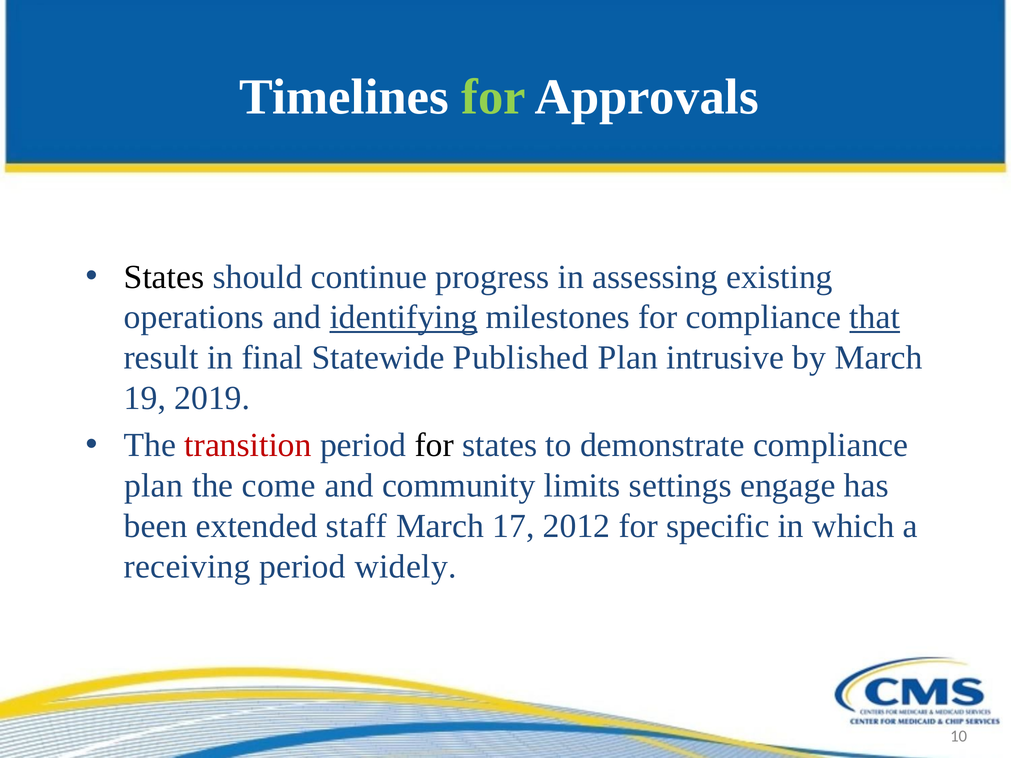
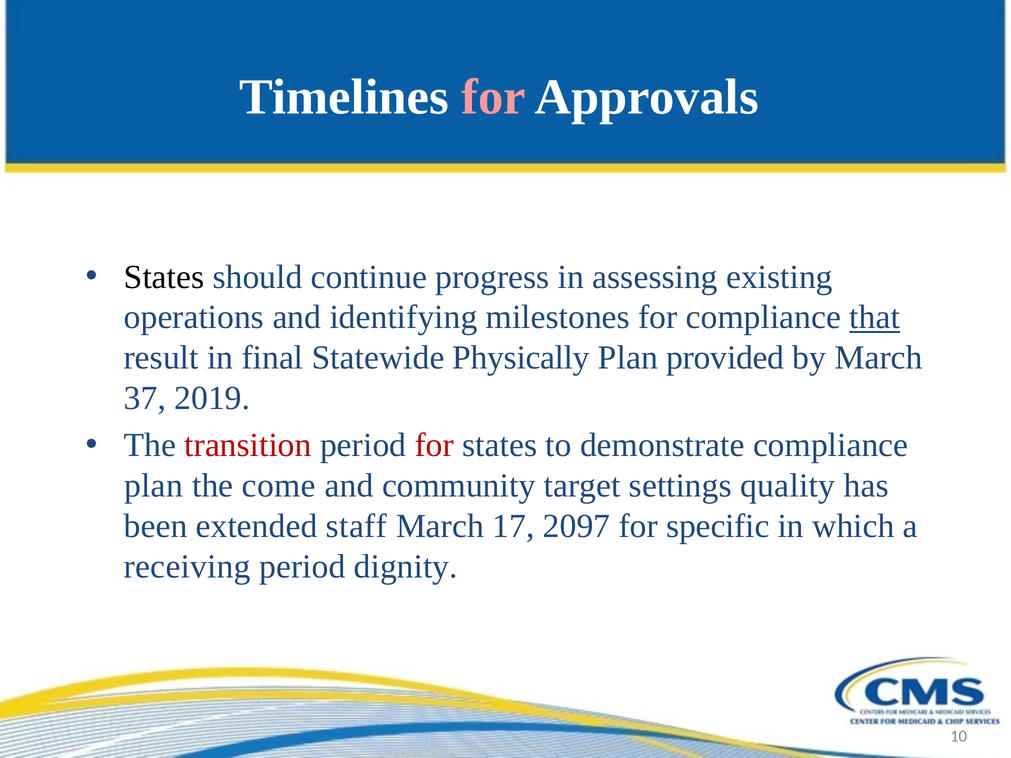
for colour: light green -> pink (494, 97)
identifying underline: present -> none (403, 317)
Published: Published -> Physically (521, 358)
intrusive: intrusive -> provided (725, 358)
19: 19 -> 37 (145, 398)
for colour: black -> red (434, 445)
limits: limits -> target (582, 486)
engage: engage -> quality (788, 486)
2012: 2012 -> 2097 (577, 526)
widely: widely -> dignity (406, 567)
